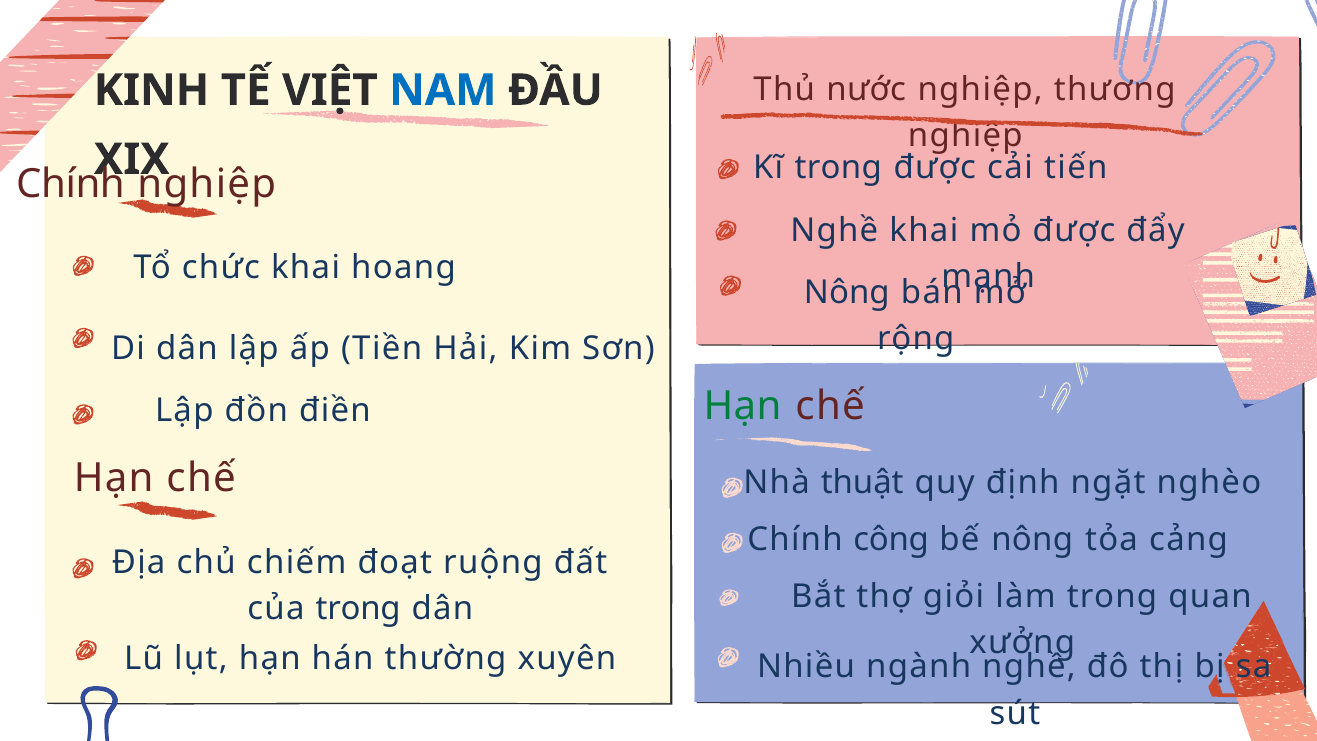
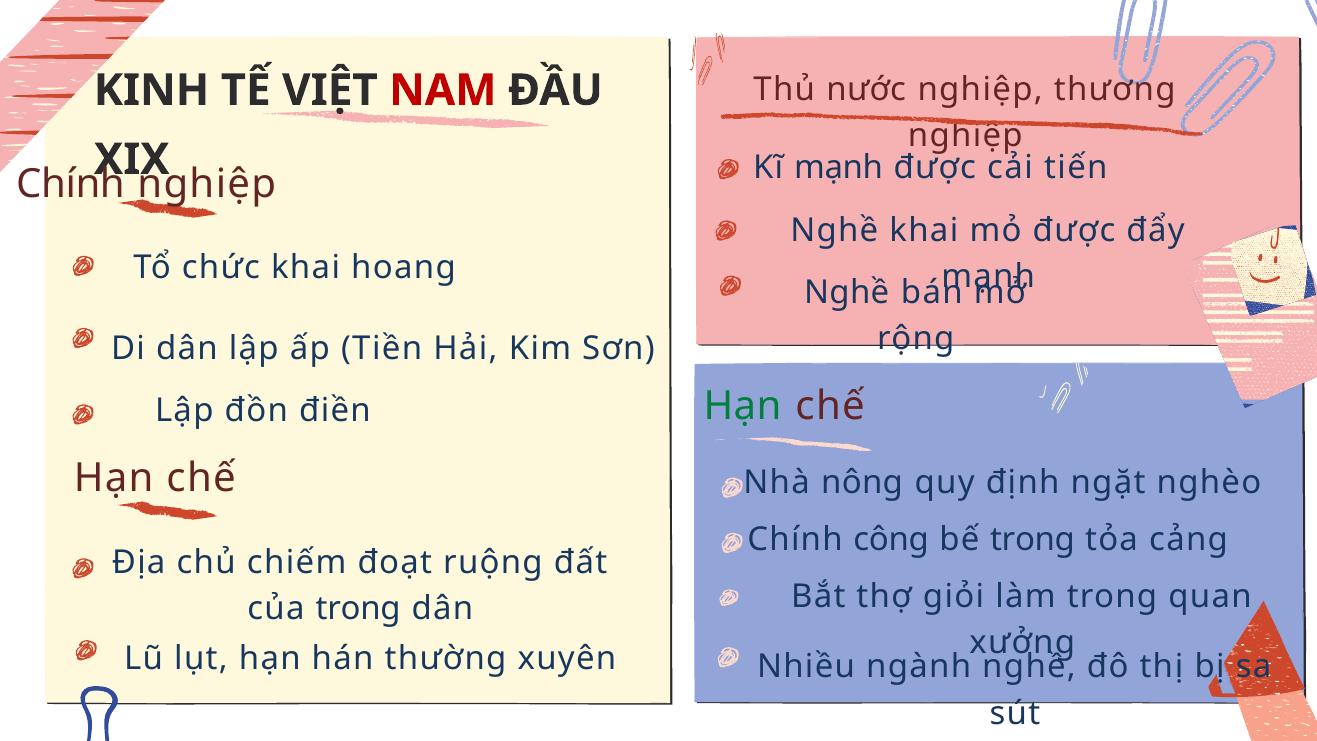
NAM colour: blue -> red (443, 90)
Kĩ trong: trong -> mạnh (839, 167)
Nông: Nông -> Nghề (847, 293)
thuật: thuật -> nông (862, 483)
bế nông: nông -> trong (1033, 540)
